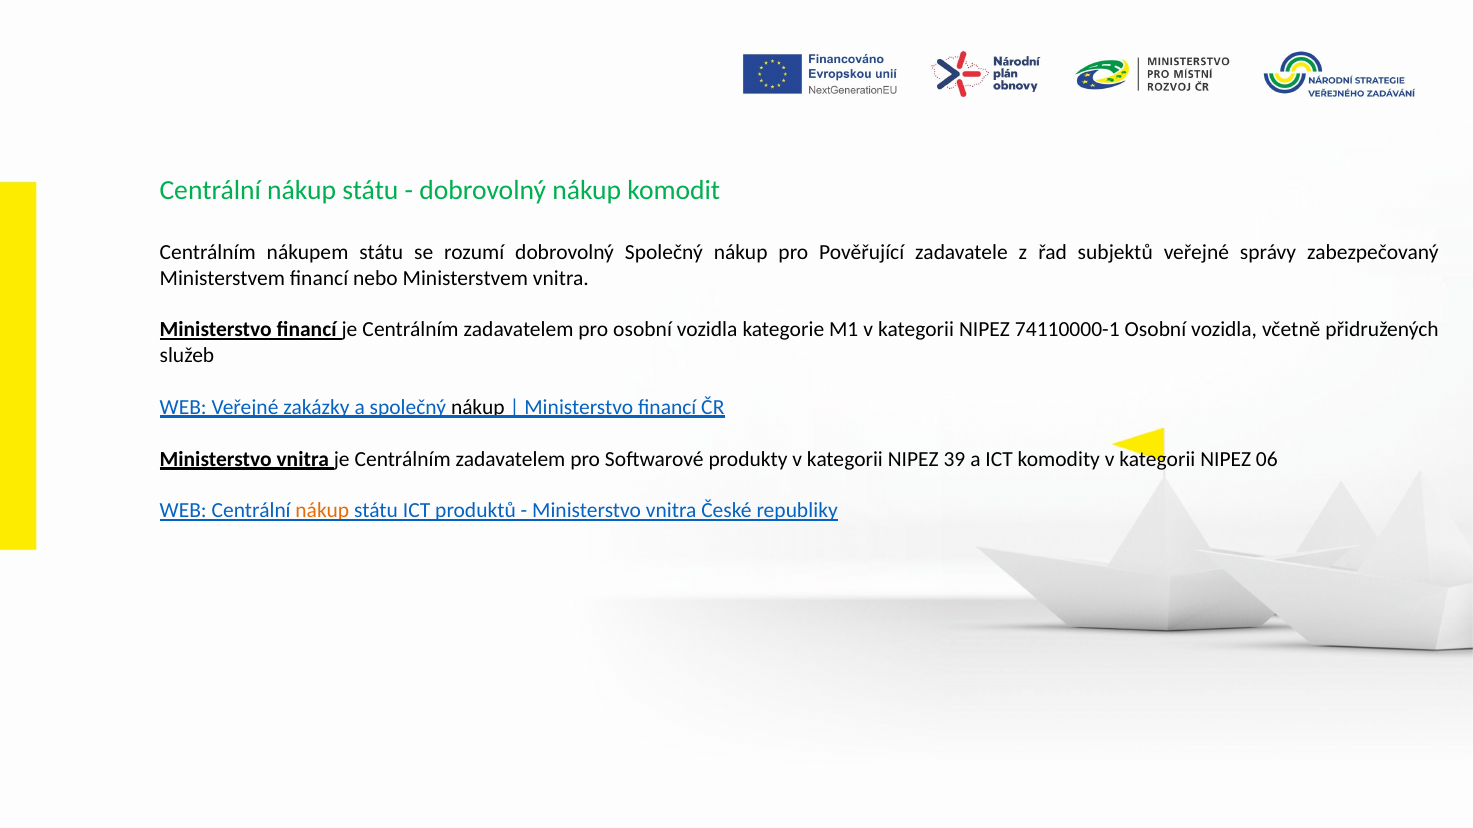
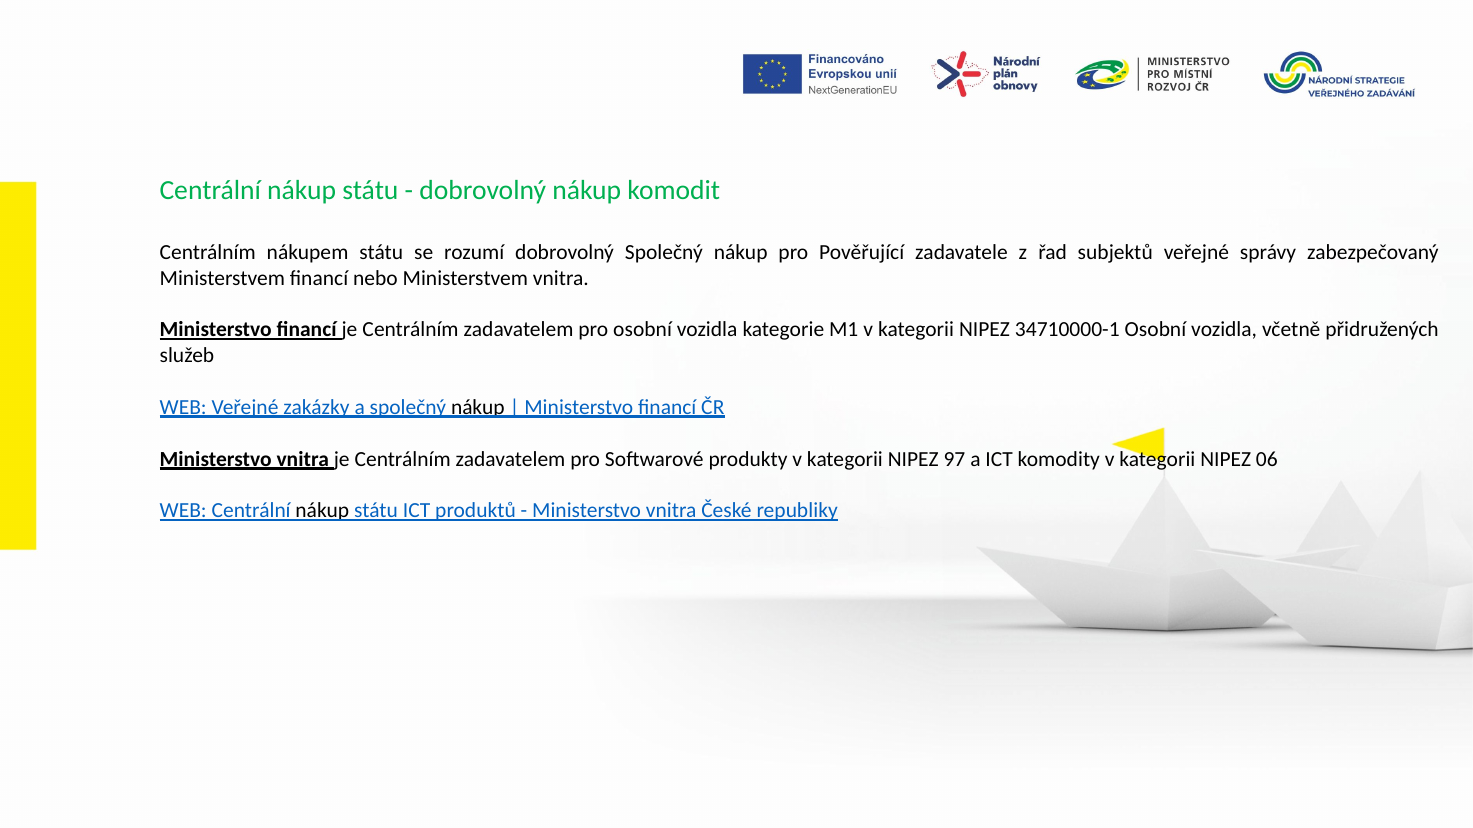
74110000-1: 74110000-1 -> 34710000-1 (1067, 330)
39: 39 -> 97 (954, 459)
nákup colour: orange -> black (322, 511)
